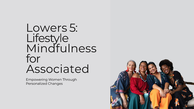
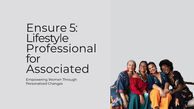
Lowers: Lowers -> Ensure (47, 28)
Mindfulness: Mindfulness -> Professional (61, 49)
